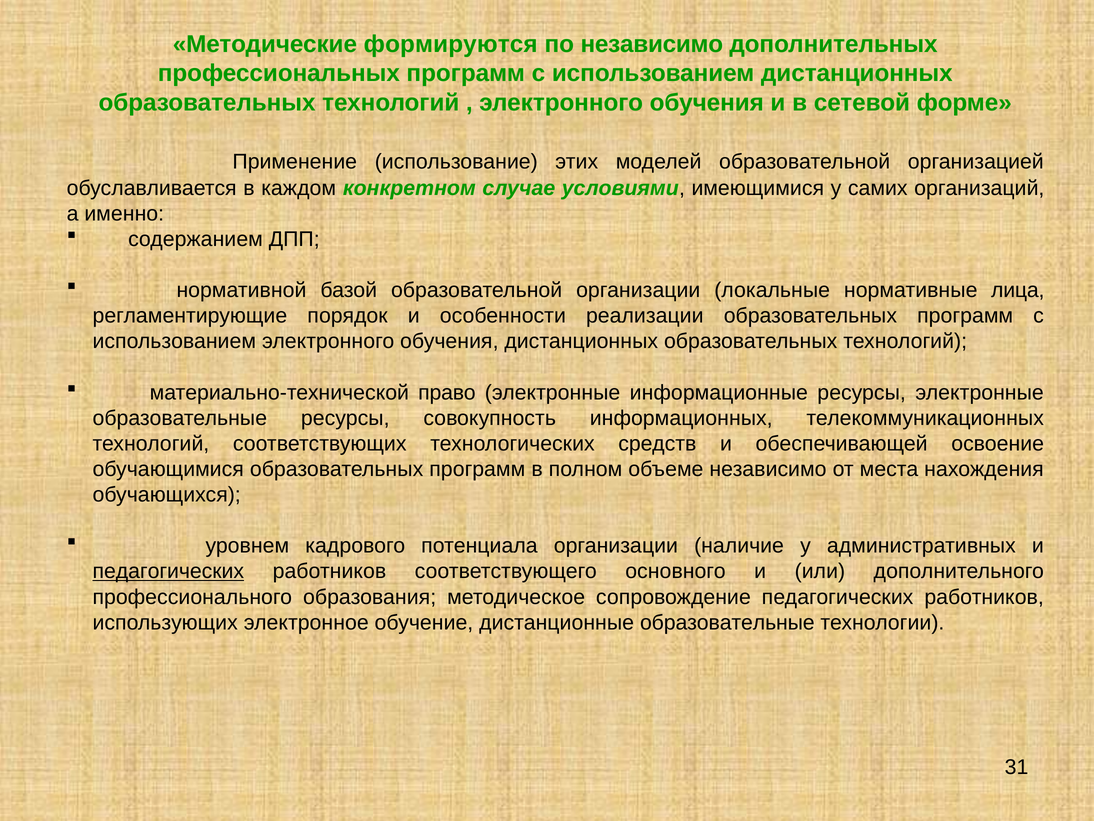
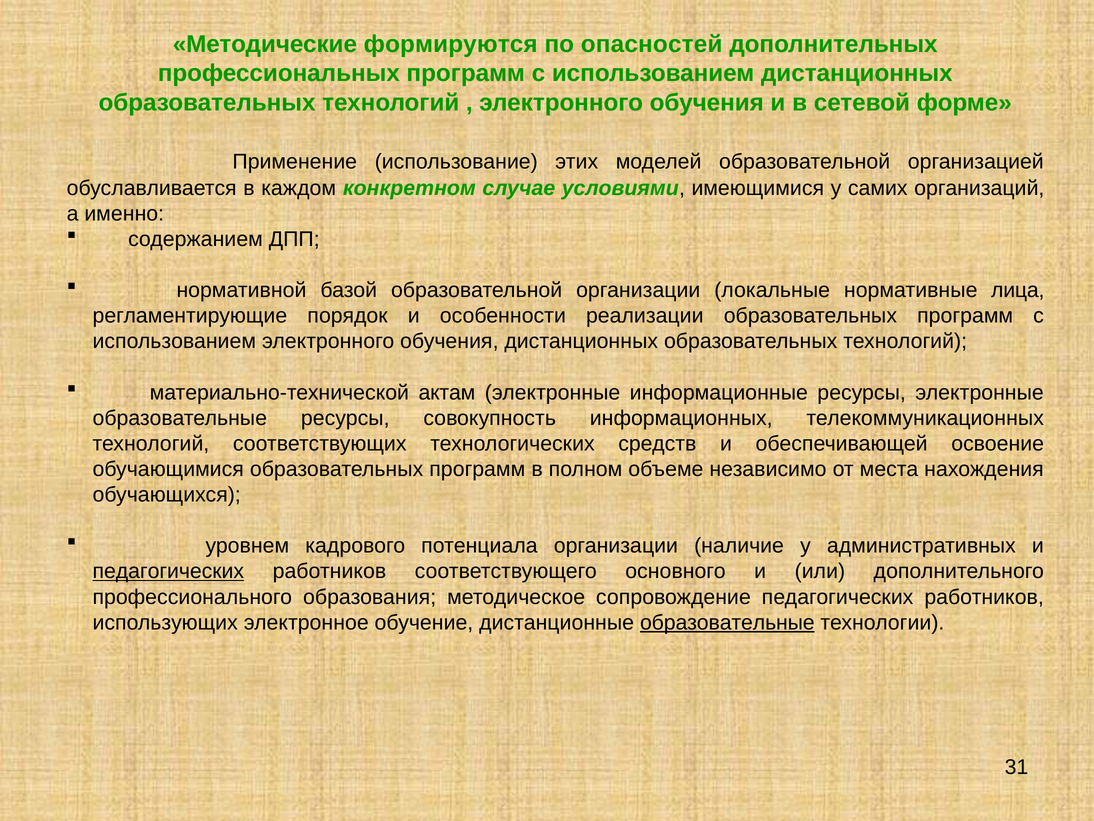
по независимо: независимо -> опасностей (652, 44)
право: право -> актам (447, 392)
образовательные underline: none -> present (727, 622)
